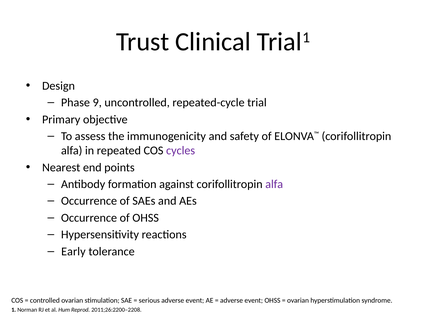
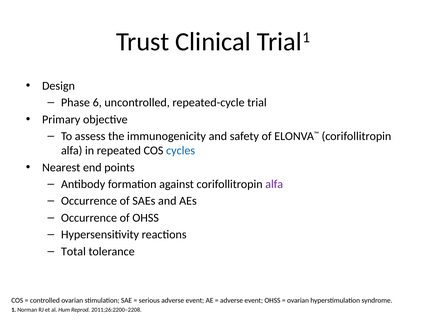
9: 9 -> 6 (97, 103)
cycles colour: purple -> blue (181, 151)
Early: Early -> Total (73, 251)
